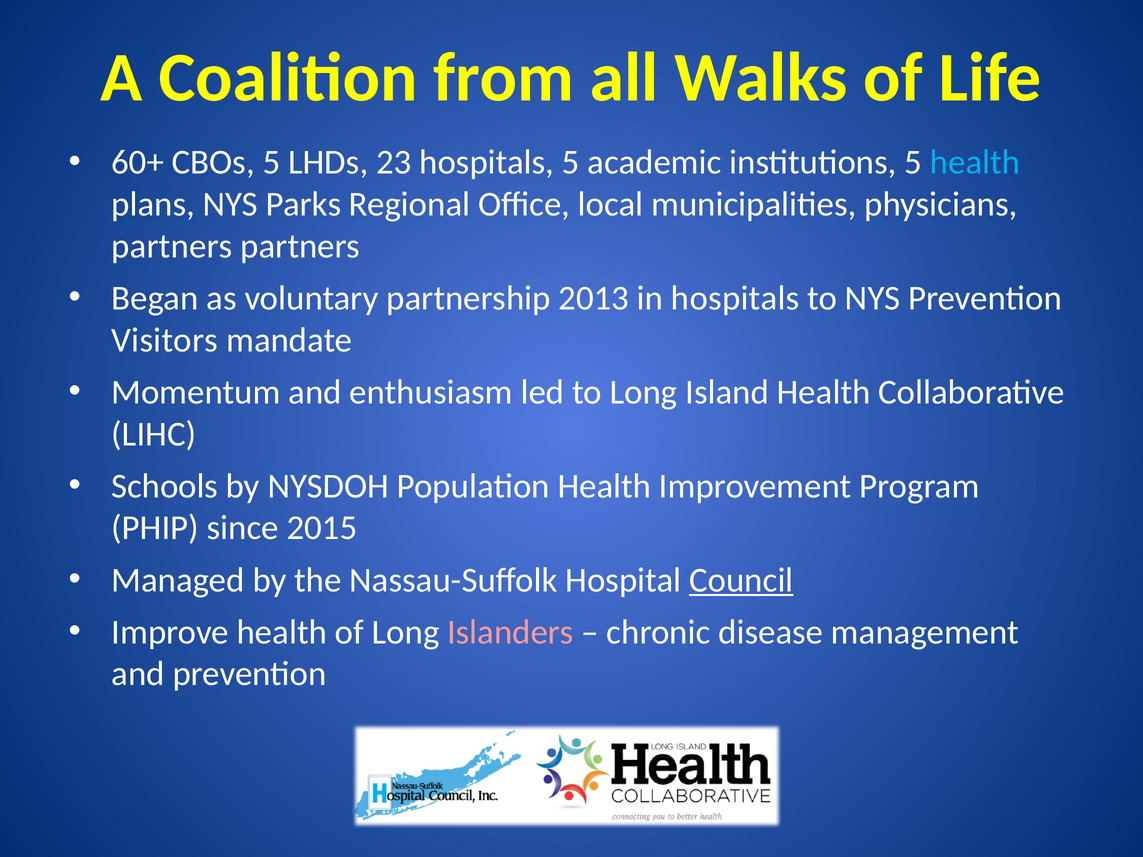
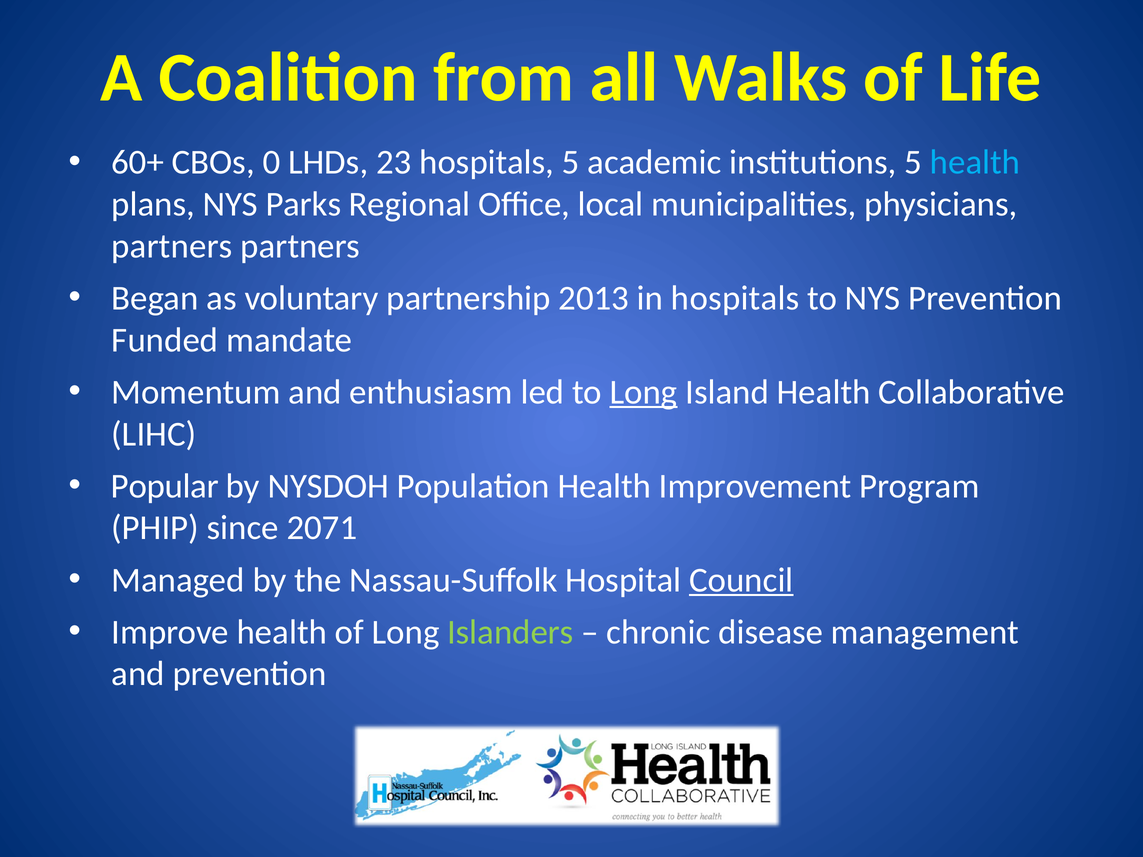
CBOs 5: 5 -> 0 (271, 162)
Visitors: Visitors -> Funded (165, 340)
Long underline: none -> present (644, 392)
Schools: Schools -> Popular (165, 486)
2015: 2015 -> 2071 (322, 528)
Islanders colour: pink -> light green (510, 632)
